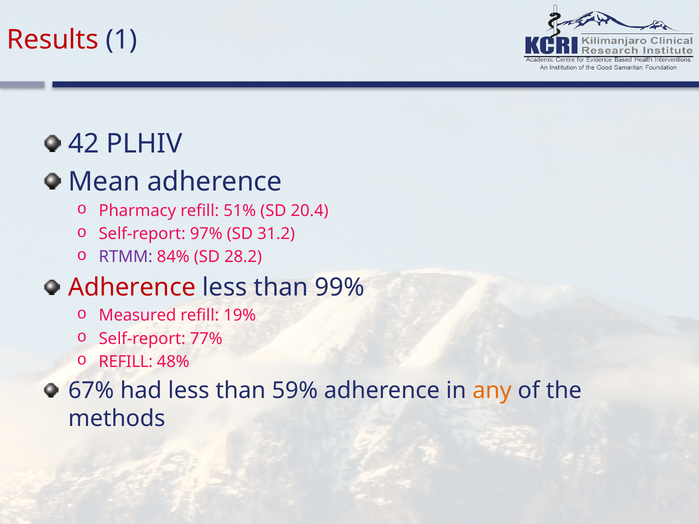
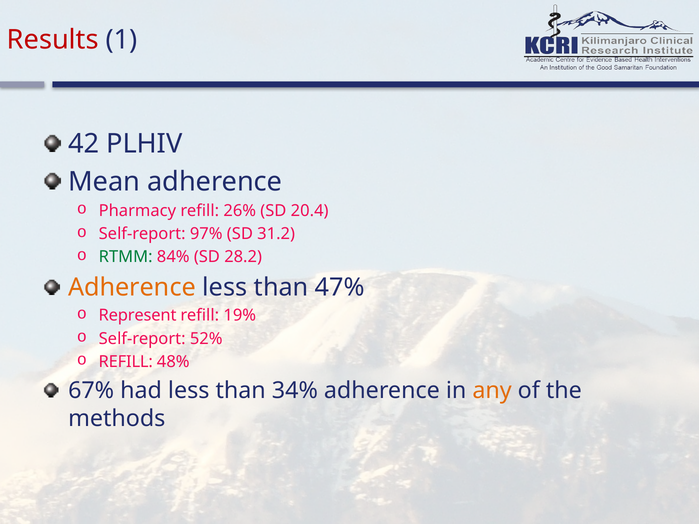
51%: 51% -> 26% (240, 211)
RTMM colour: purple -> green (126, 257)
Adherence colour: red -> orange (132, 288)
99%: 99% -> 47% (340, 288)
Measured: Measured -> Represent (137, 316)
77%: 77% -> 52% (206, 339)
59%: 59% -> 34% (295, 391)
